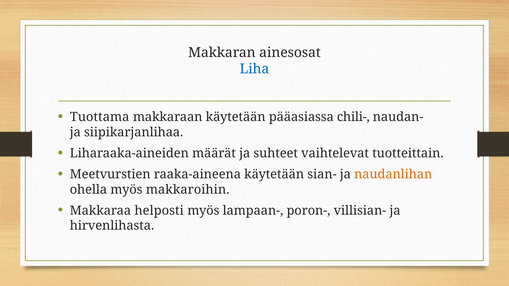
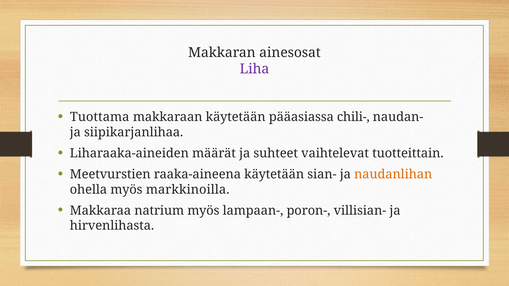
Liha colour: blue -> purple (254, 69)
makkaroihin: makkaroihin -> markkinoilla (188, 190)
helposti: helposti -> natrium (159, 211)
